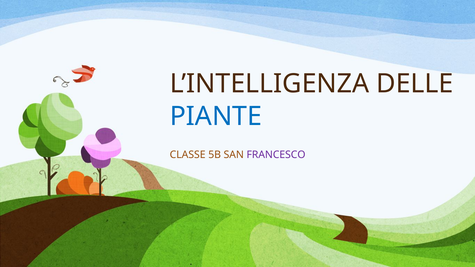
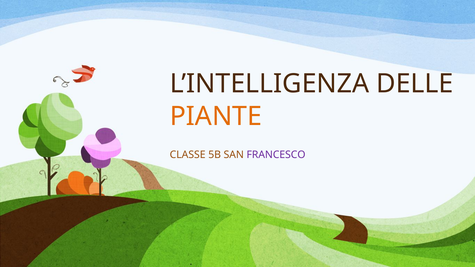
PIANTE colour: blue -> orange (216, 116)
